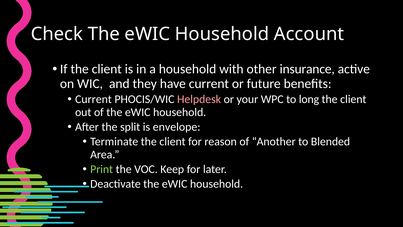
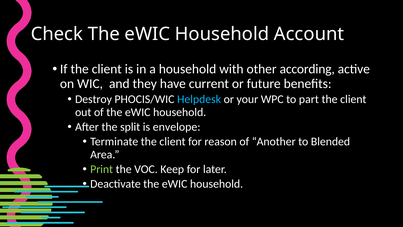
insurance: insurance -> according (307, 69)
Current: Current -> Destroy (94, 99)
Helpdesk colour: pink -> light blue (199, 99)
long: long -> part (309, 99)
